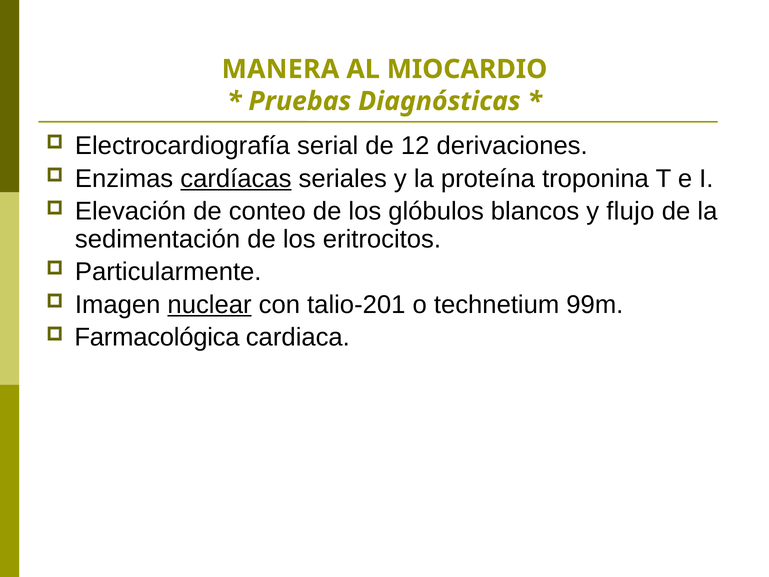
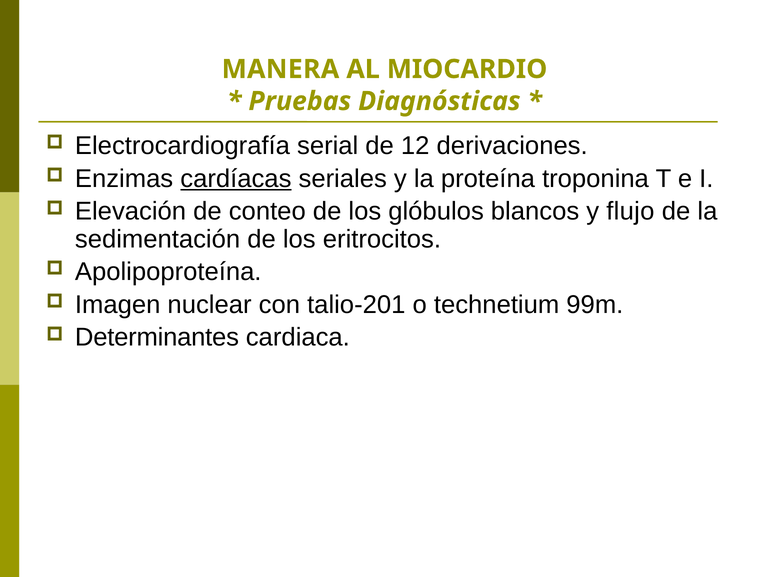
Particularmente: Particularmente -> Apolipoproteína (168, 272)
nuclear underline: present -> none (210, 305)
Farmacológica: Farmacológica -> Determinantes (157, 337)
